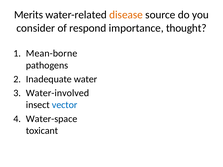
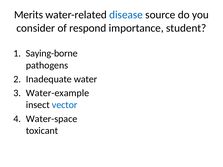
disease colour: orange -> blue (126, 15)
thought: thought -> student (186, 28)
Mean-borne: Mean-borne -> Saying-borne (52, 53)
Water-involved: Water-involved -> Water-example (58, 93)
